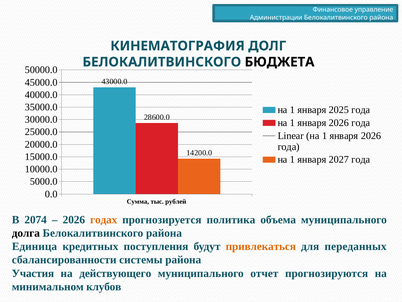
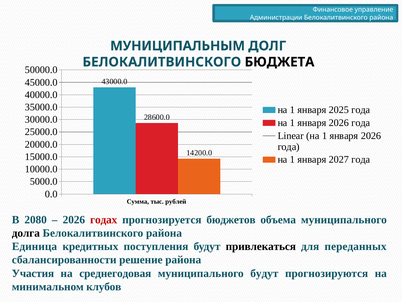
КИНЕМАТОГРАФИЯ: КИНЕМАТОГРАФИЯ -> МУНИЦИПАЛЬНЫМ (178, 46)
2074: 2074 -> 2080 (36, 219)
годах colour: orange -> red (104, 219)
политика: политика -> бюджетов (231, 219)
привлекаться colour: orange -> black (261, 246)
системы: системы -> решение (141, 260)
действующего: действующего -> среднегодовая (115, 273)
муниципального отчет: отчет -> будут (264, 273)
